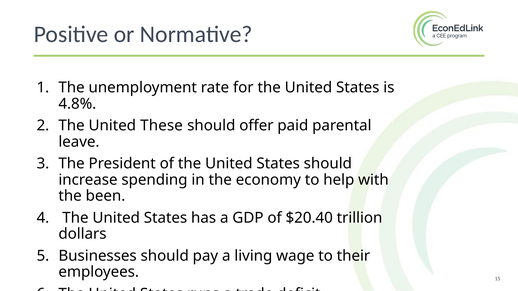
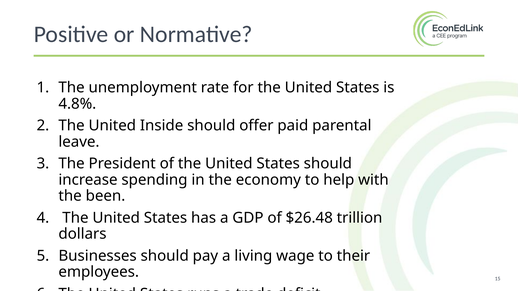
These: These -> Inside (162, 126)
$20.40: $20.40 -> $26.48 (309, 218)
